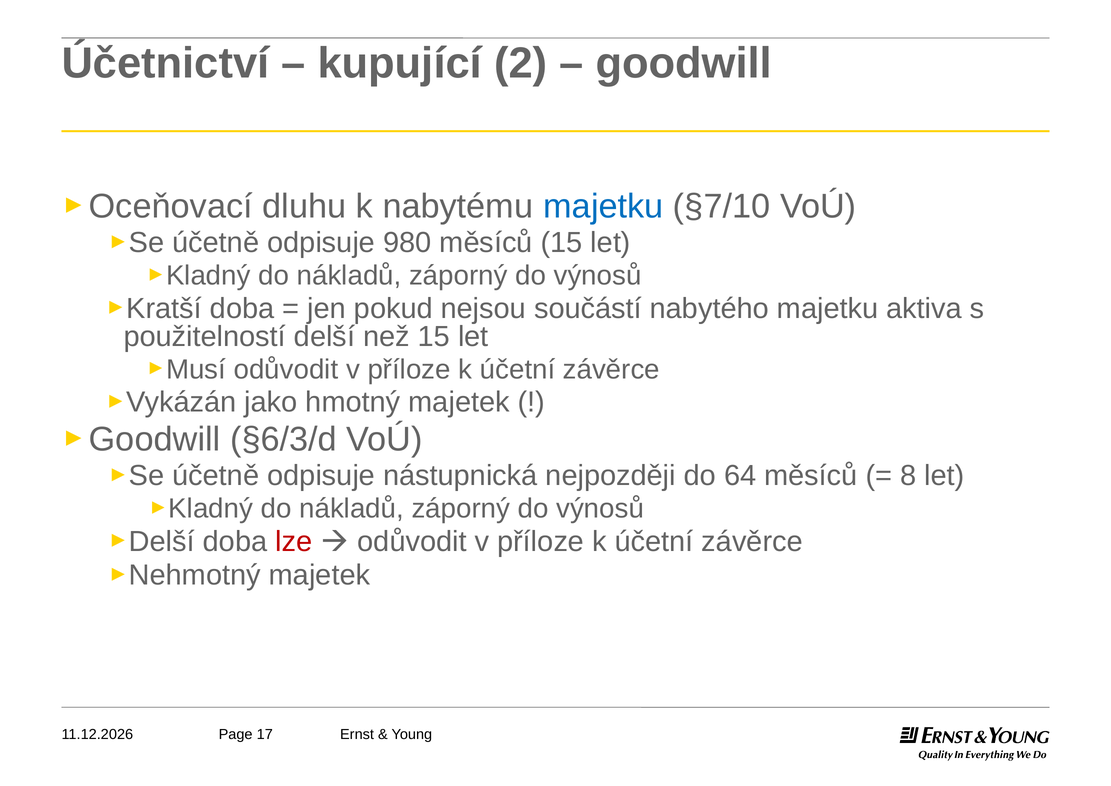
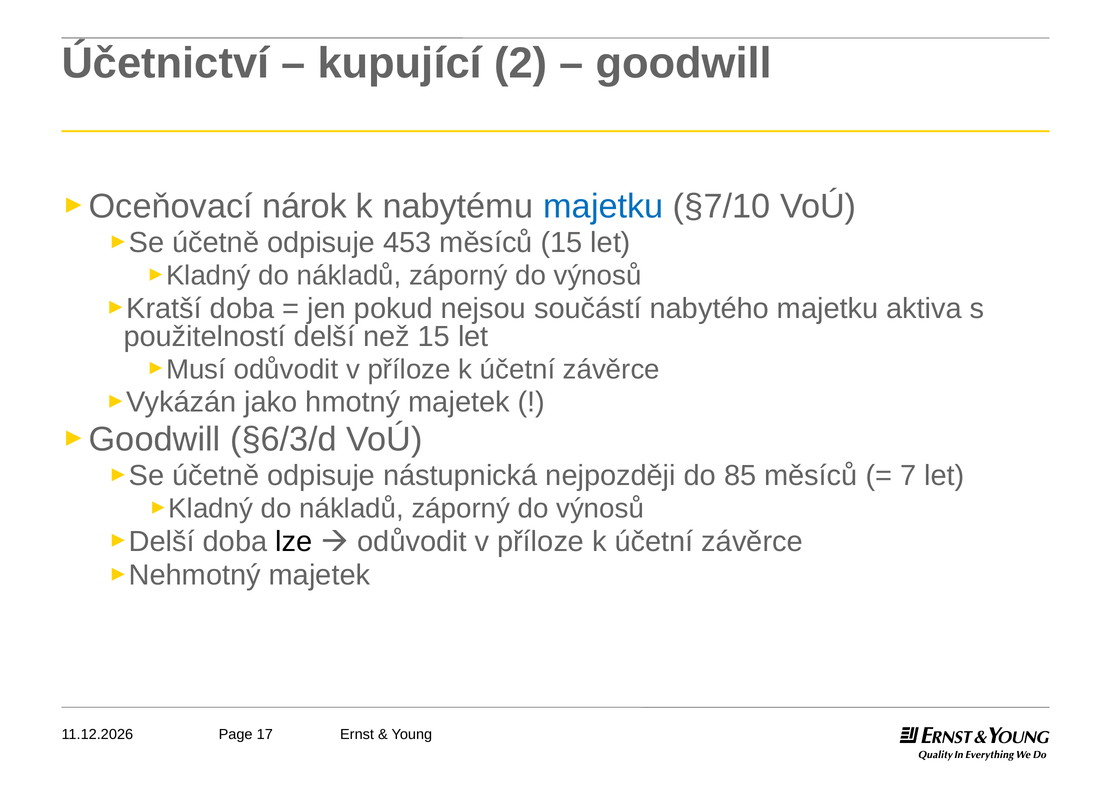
dluhu: dluhu -> nárok (305, 206)
980: 980 -> 453 (407, 243)
64: 64 -> 85 (740, 476)
8: 8 -> 7 (908, 476)
lze colour: red -> black (294, 541)
